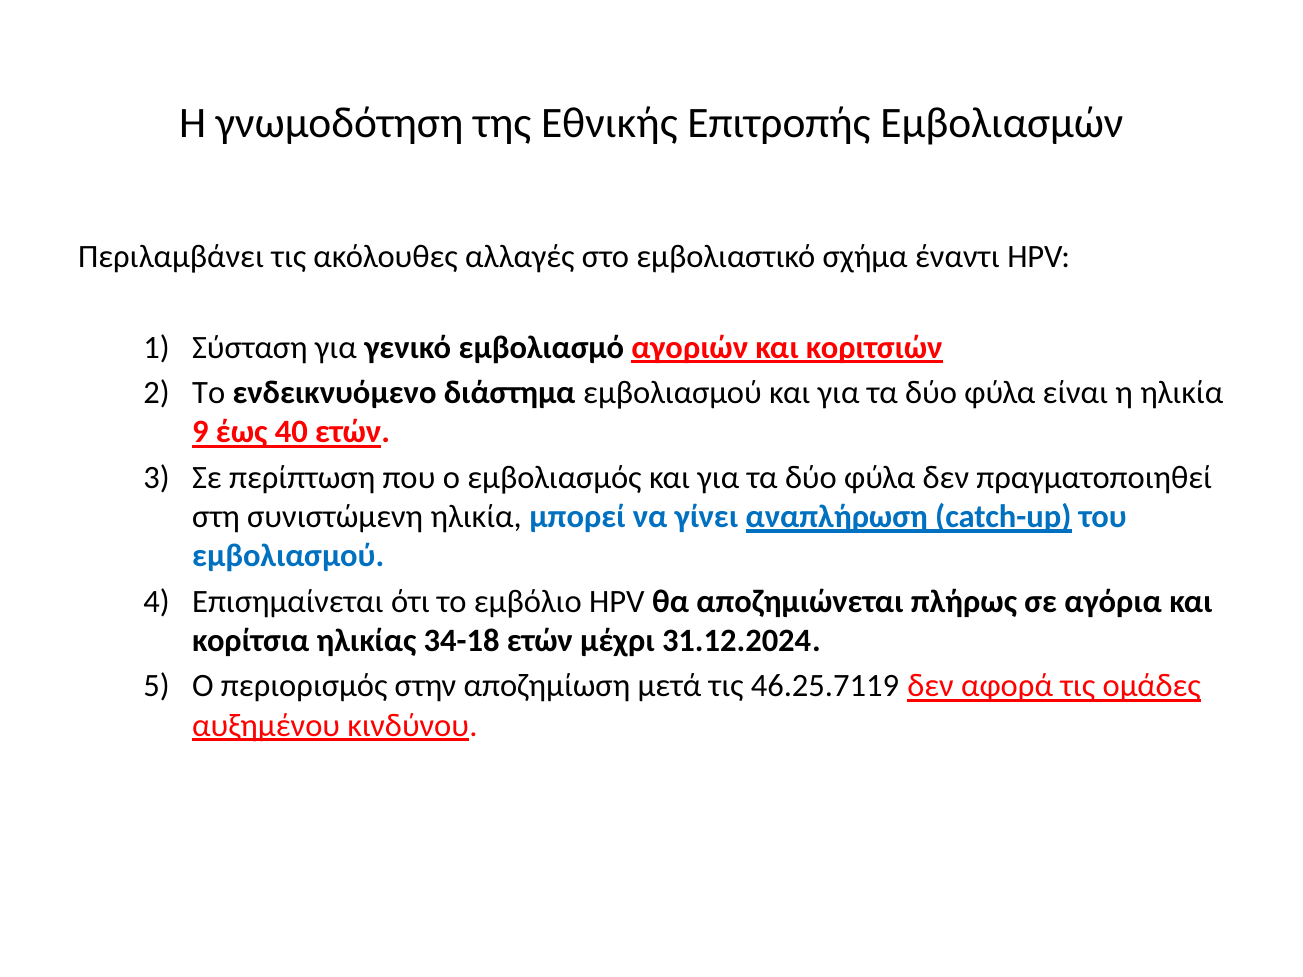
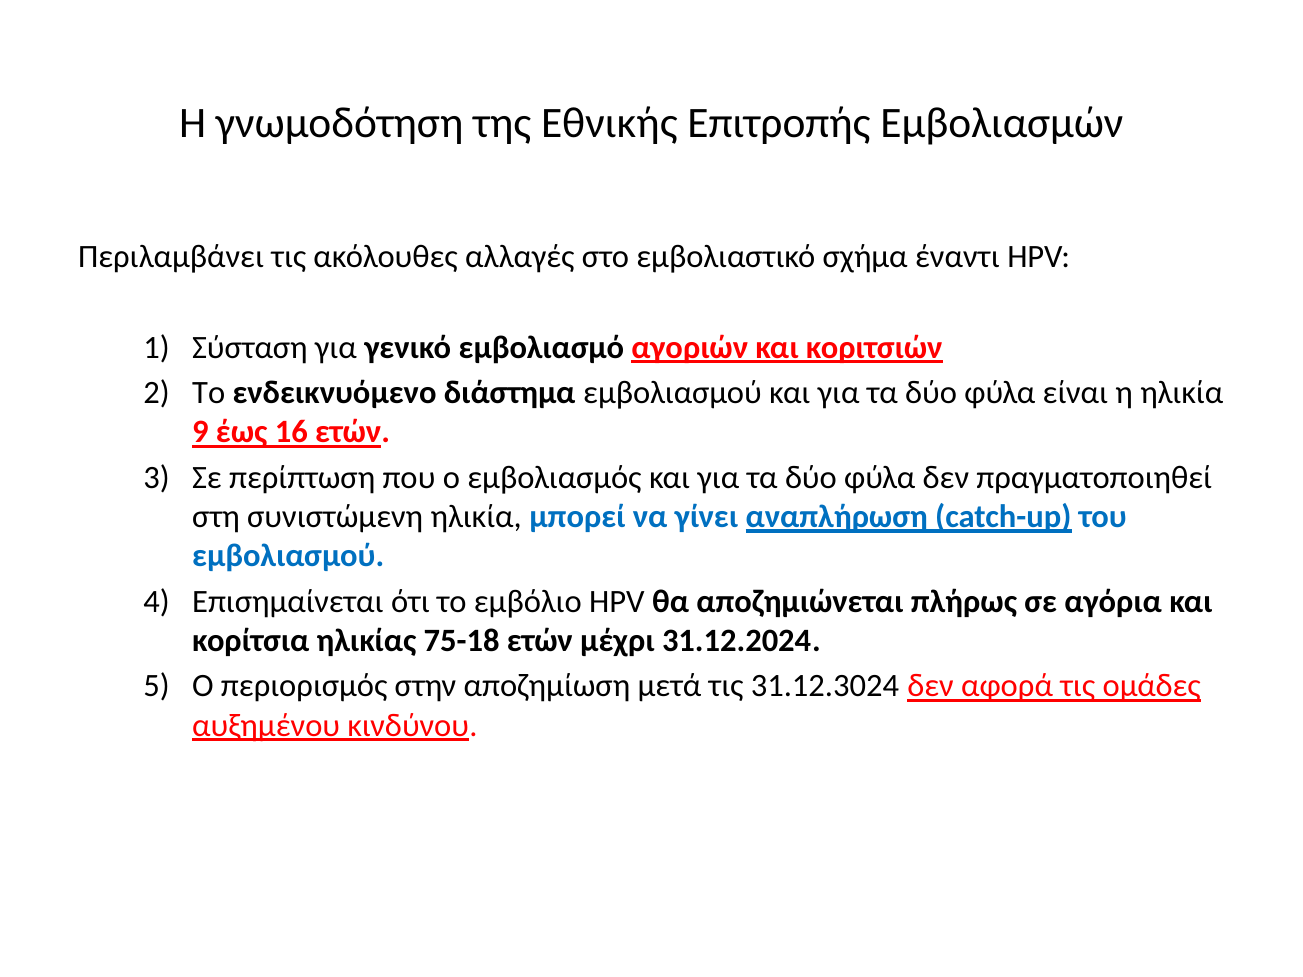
40: 40 -> 16 (291, 432)
34-18: 34-18 -> 75-18 (462, 641)
46.25.7119: 46.25.7119 -> 31.12.3024 (825, 686)
